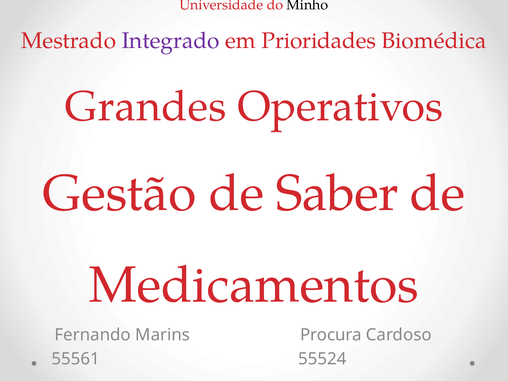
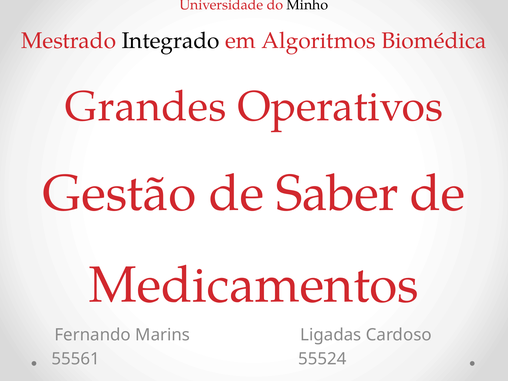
Integrado colour: purple -> black (171, 41)
Prioridades: Prioridades -> Algoritmos (319, 41)
Procura: Procura -> Ligadas (331, 335)
